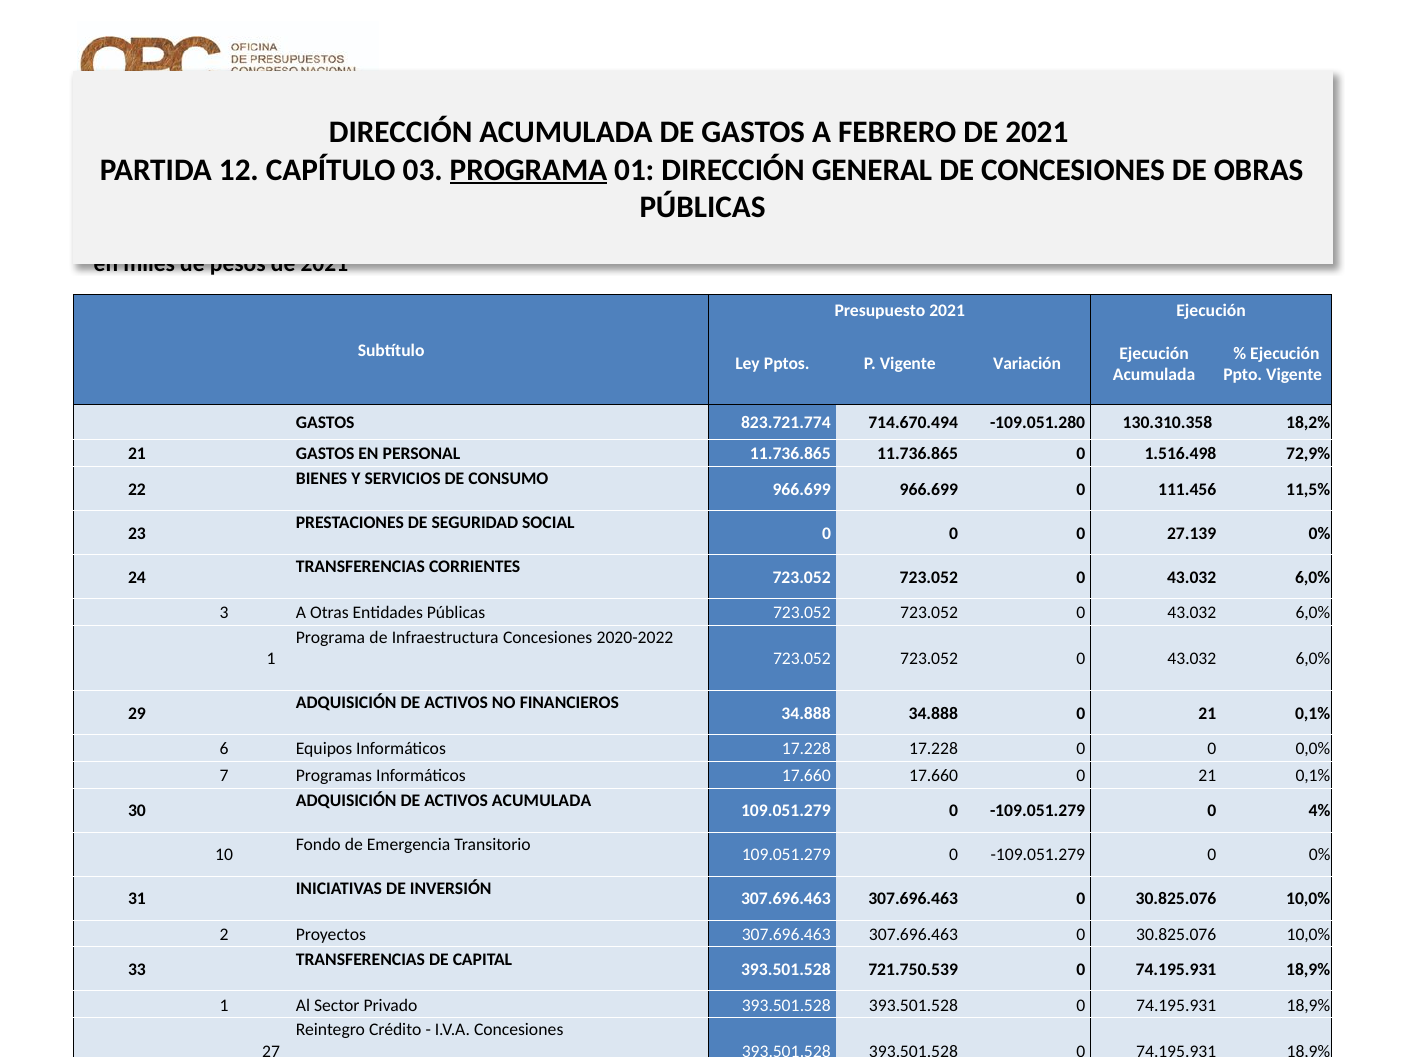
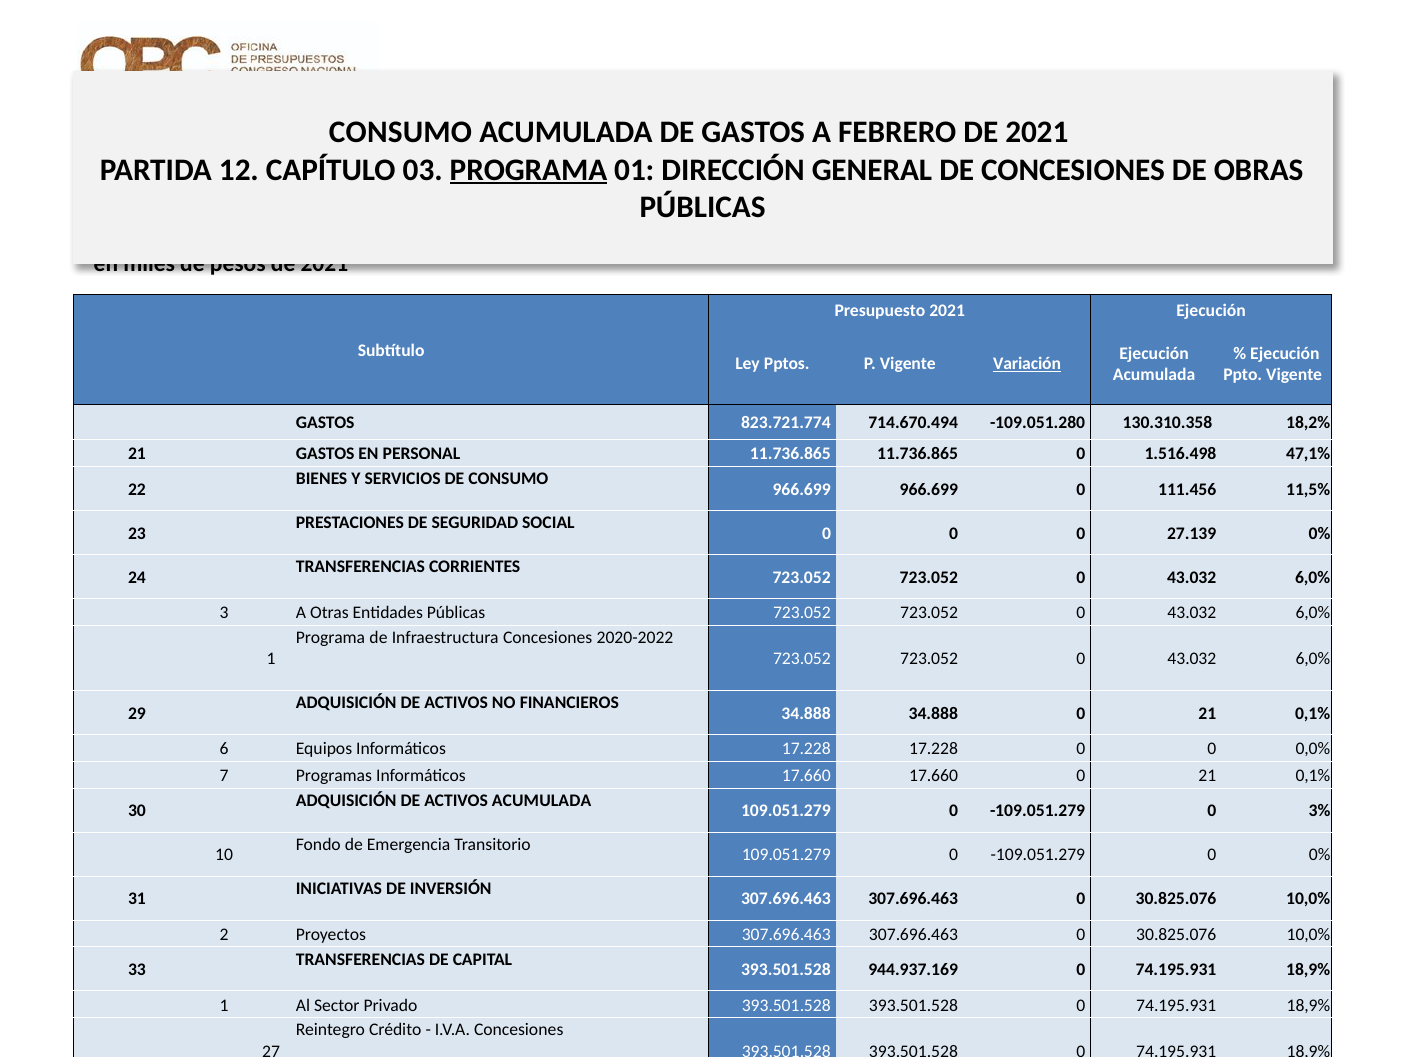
DIRECCIÓN: DIRECCIÓN -> CONSUMO (401, 132)
Variación underline: none -> present (1027, 364)
72,9%: 72,9% -> 47,1% (1308, 454)
4%: 4% -> 3% (1320, 811)
721.750.539: 721.750.539 -> 944.937.169 (913, 969)
